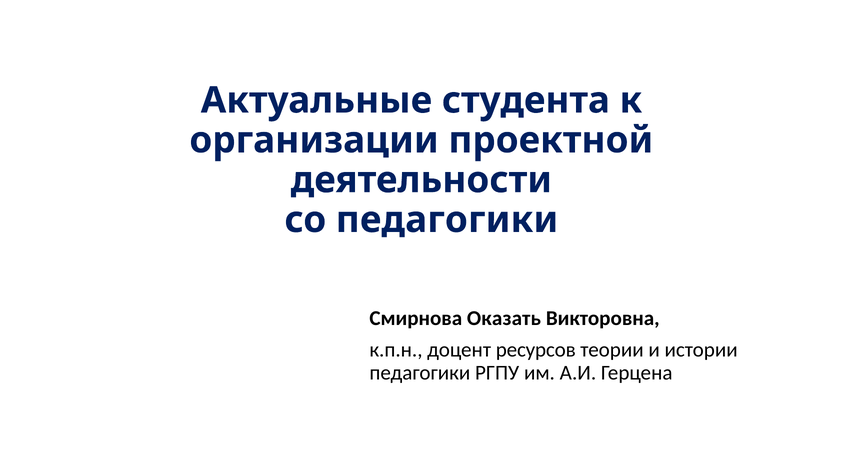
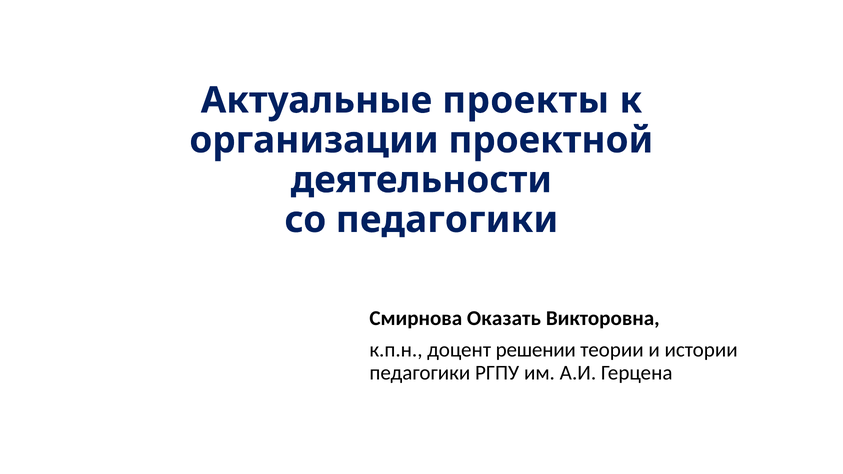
студента: студента -> проекты (526, 100)
ресурсов: ресурсов -> решении (536, 350)
